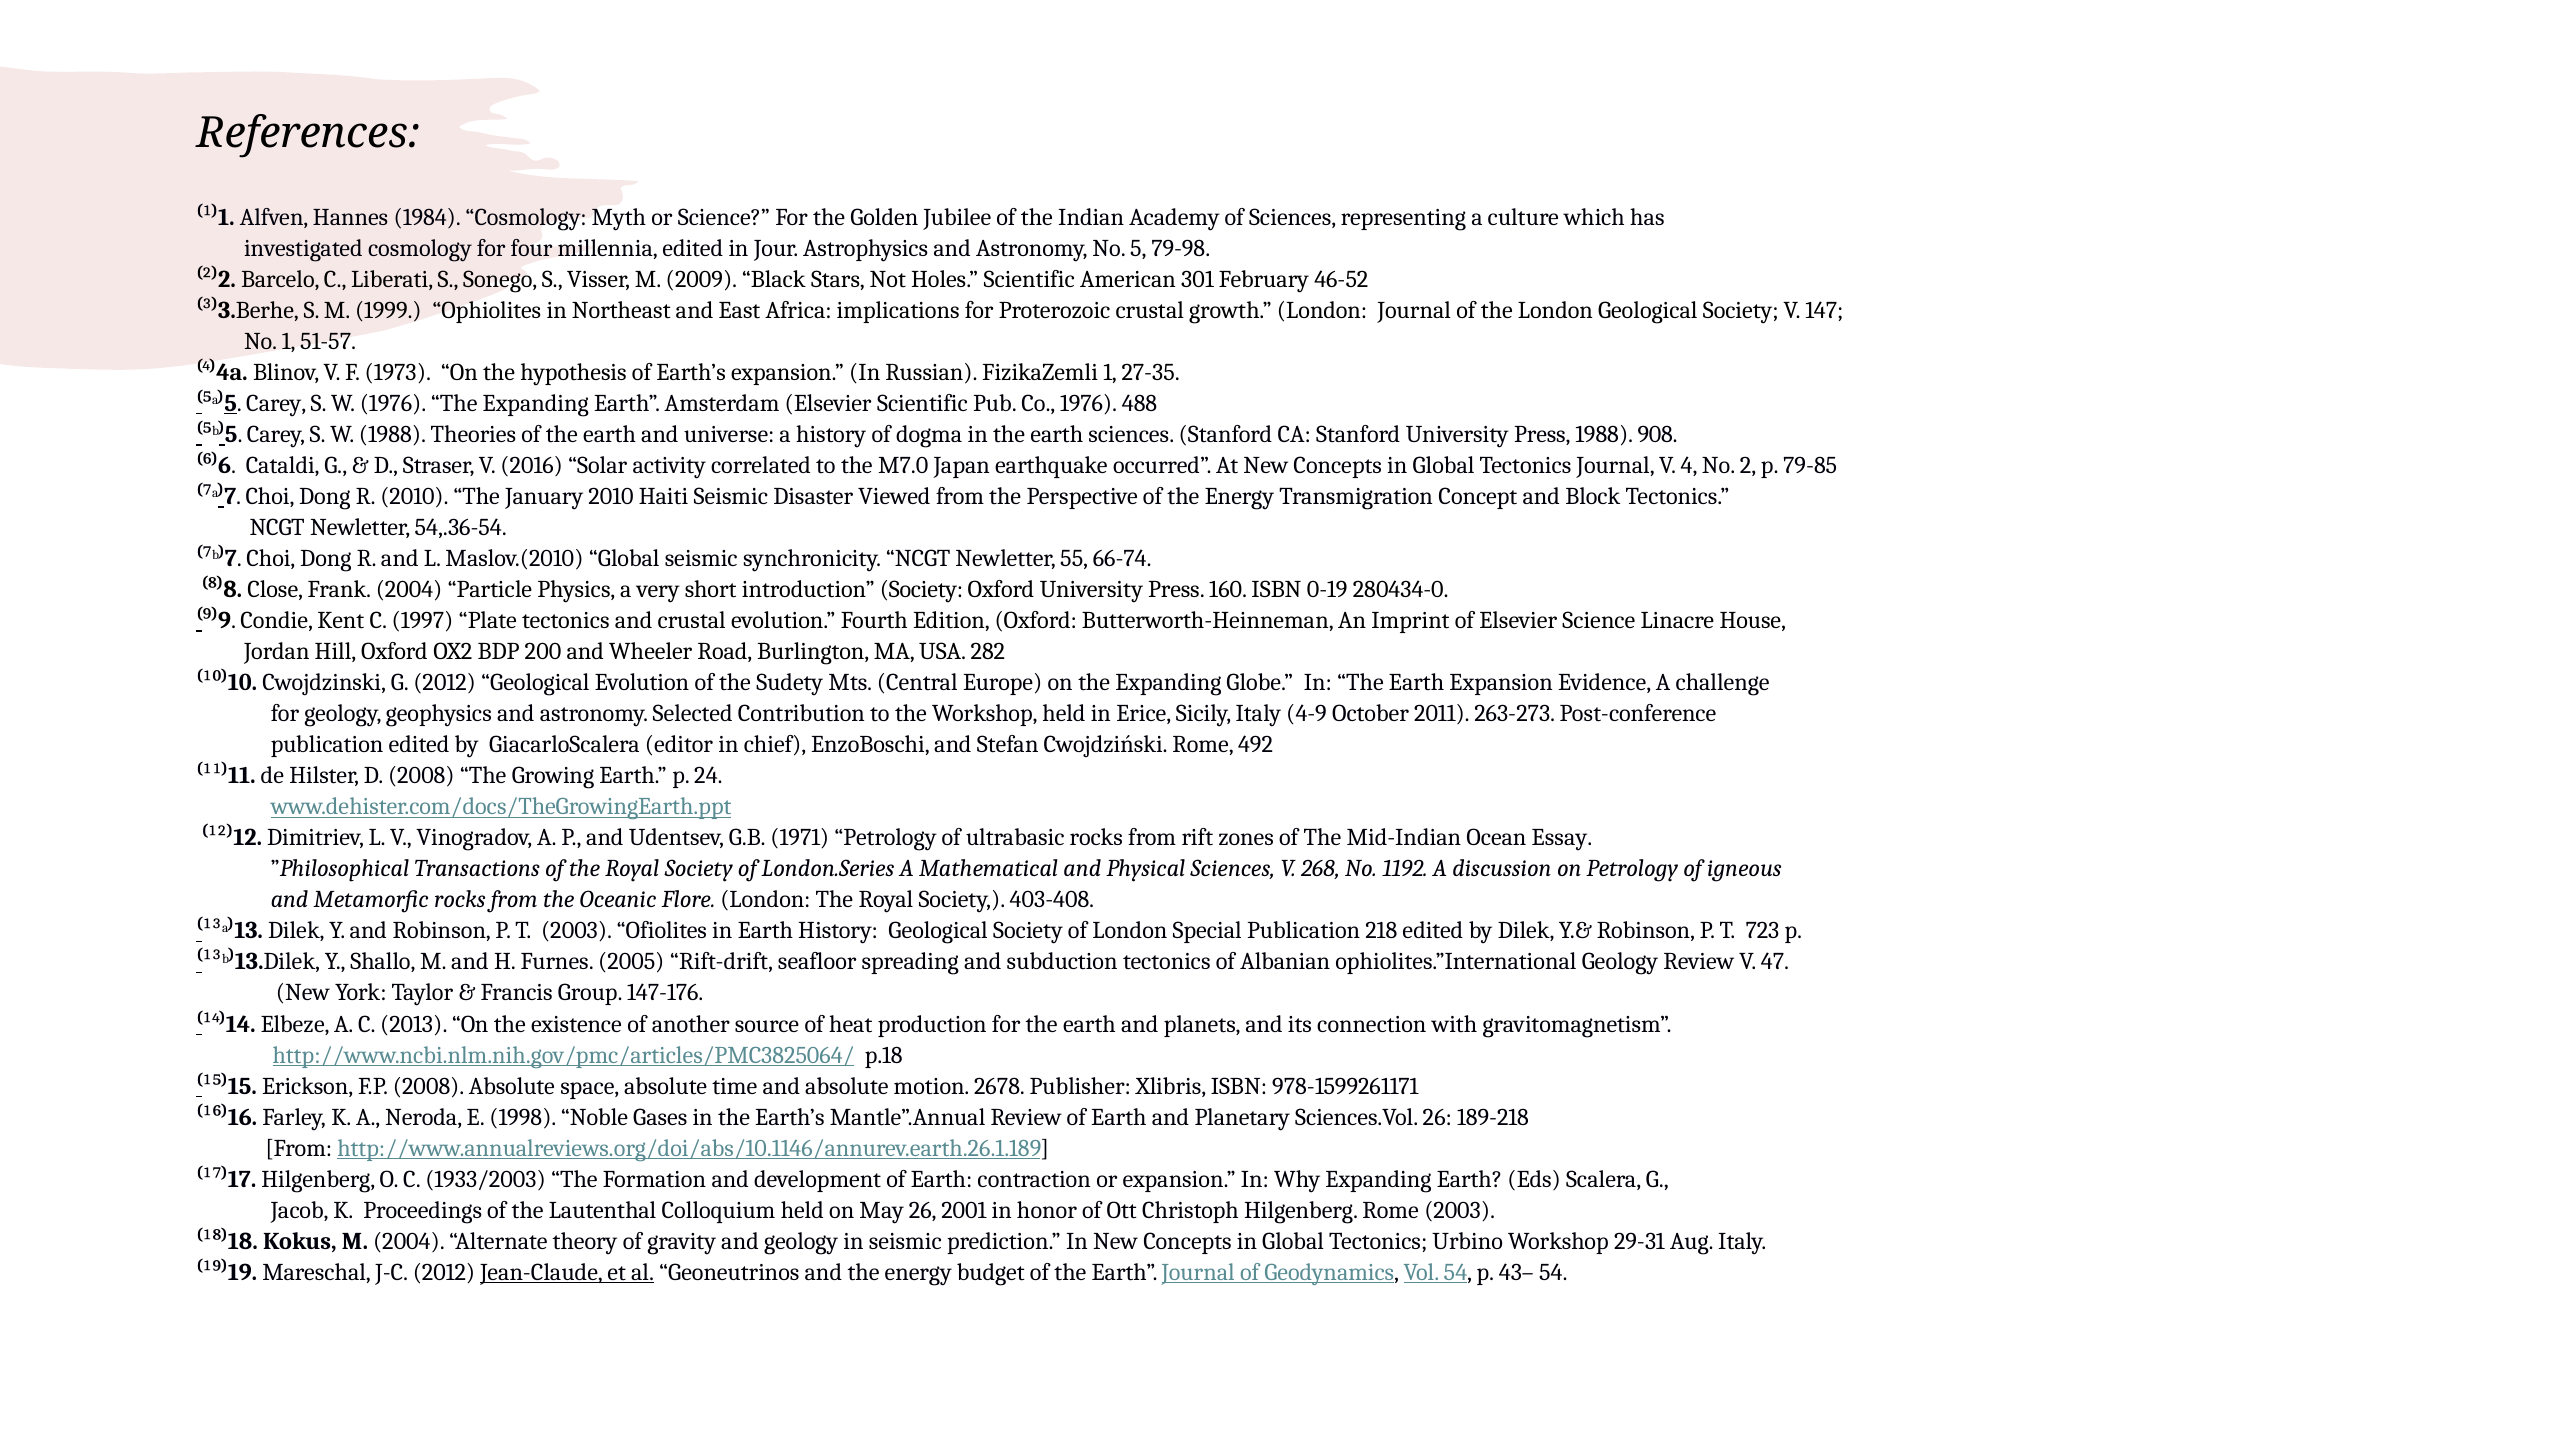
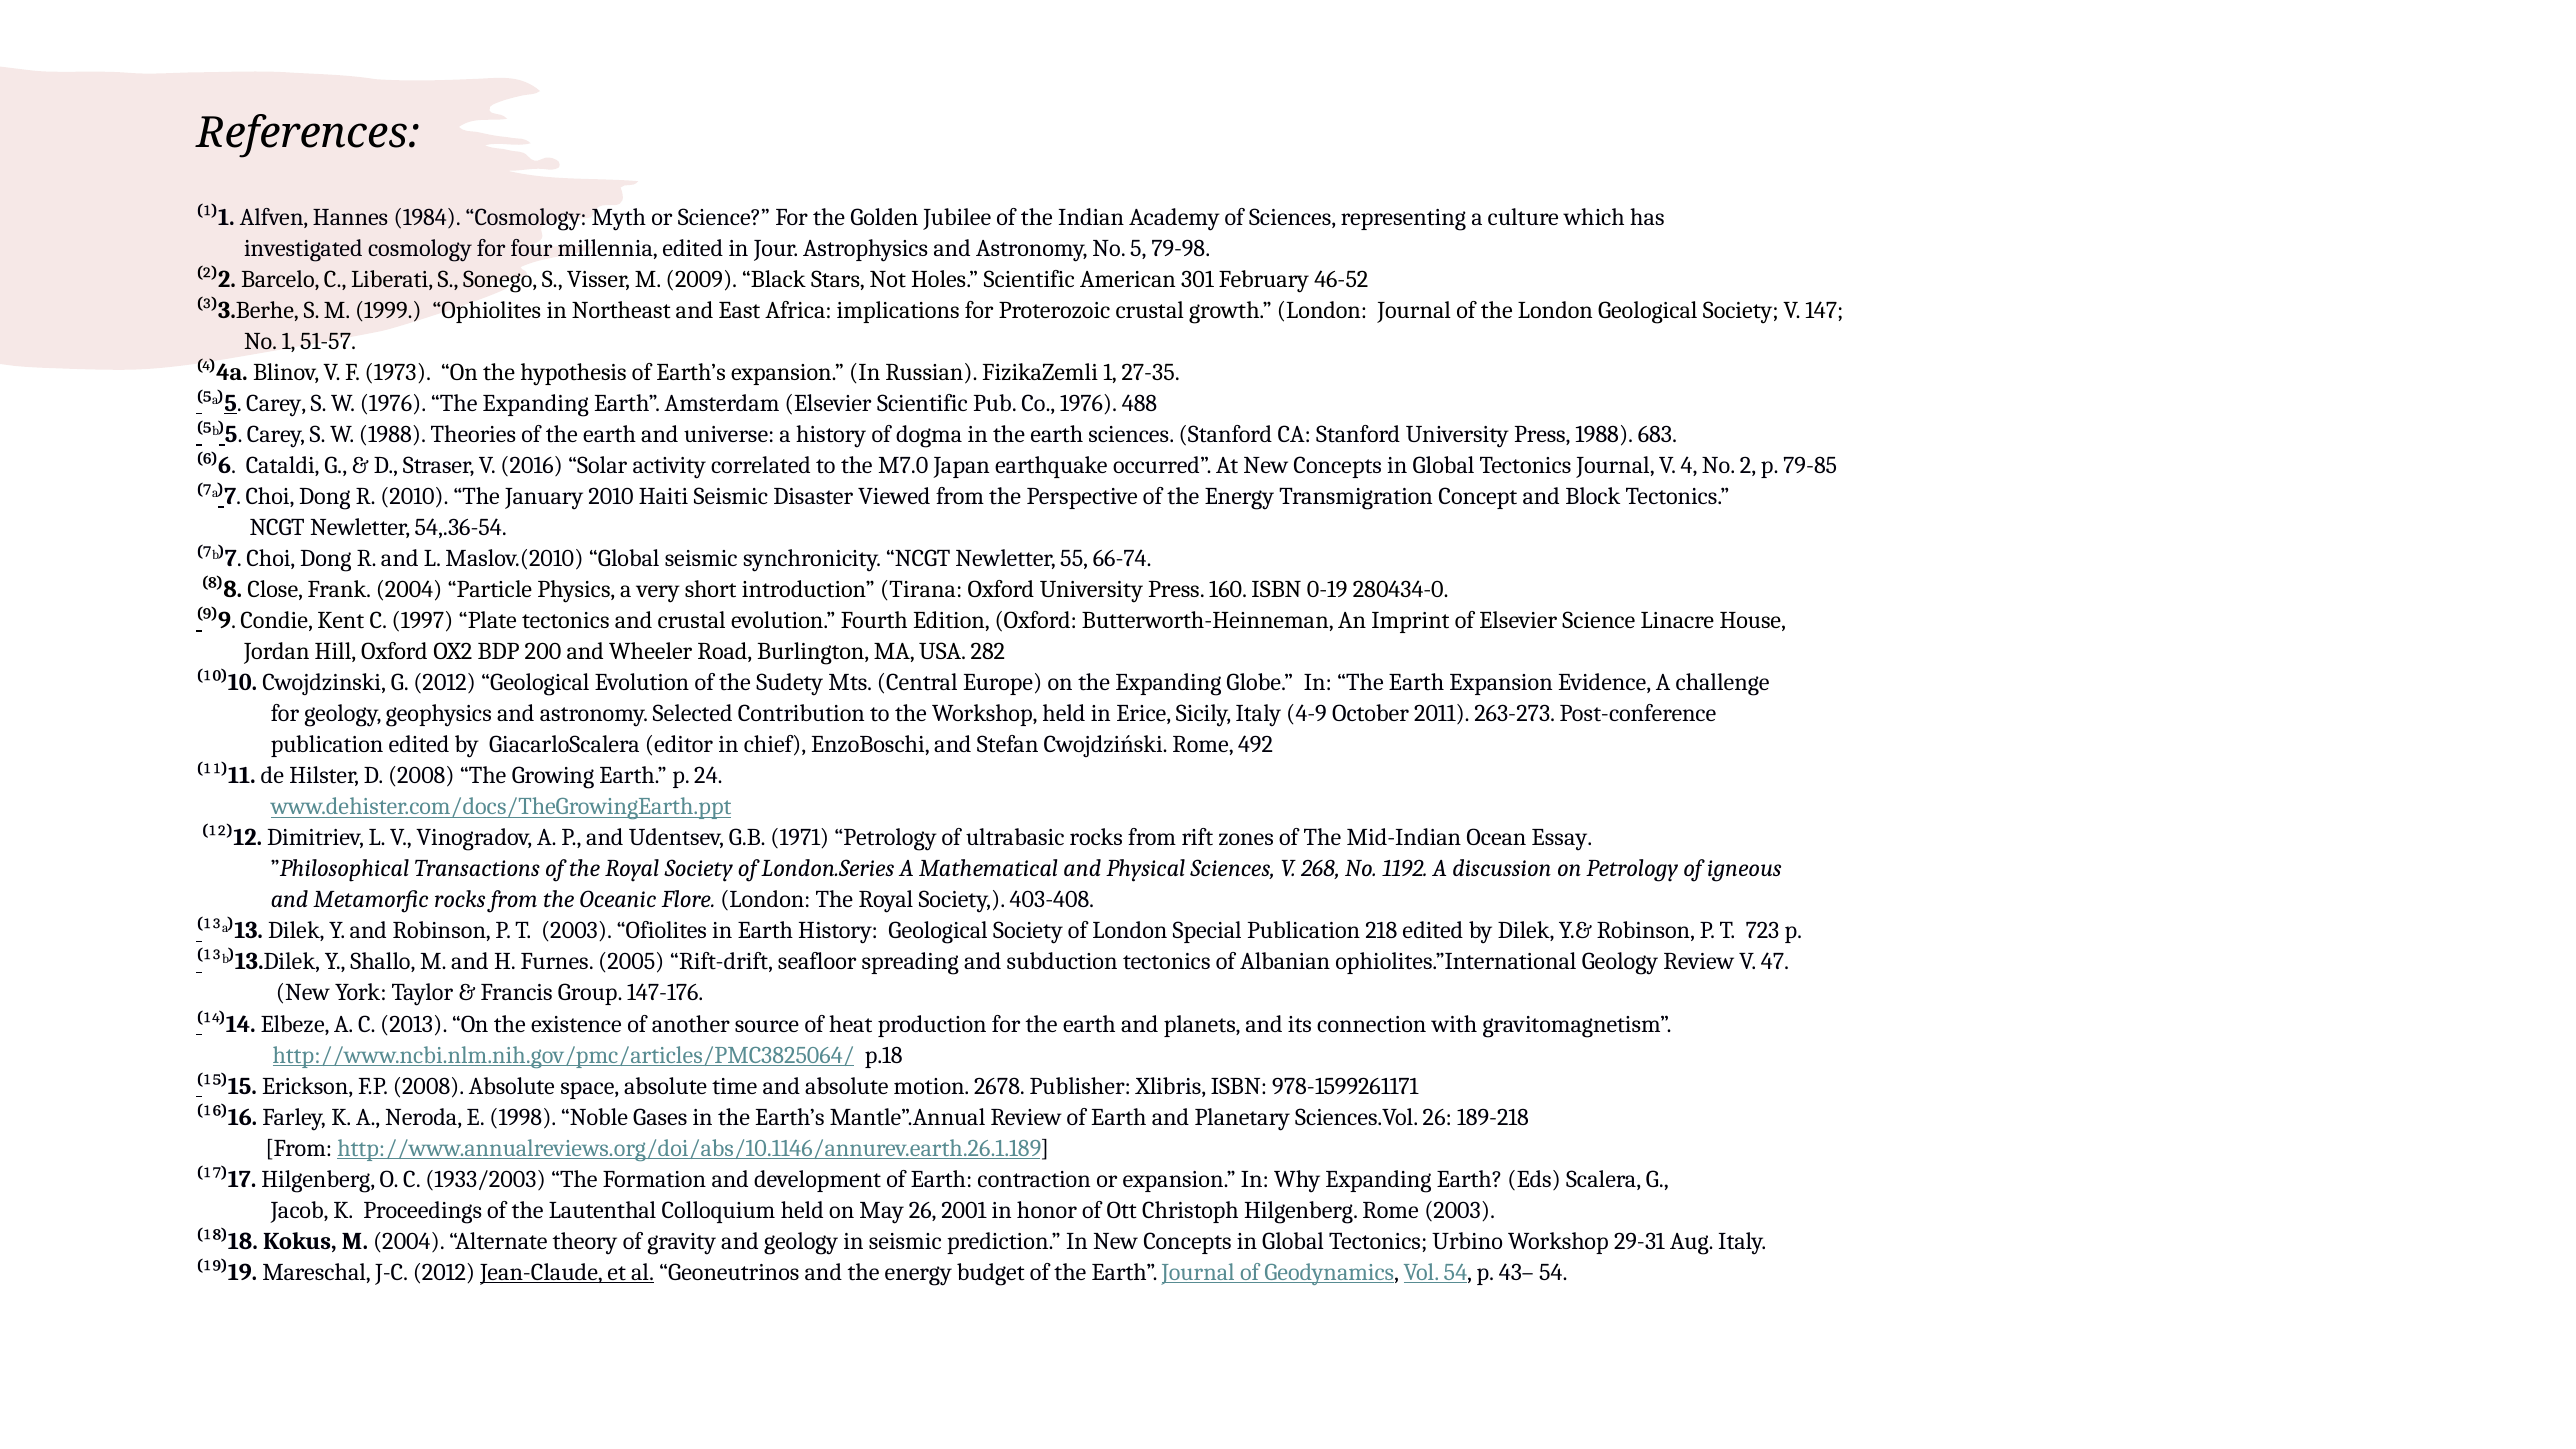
908: 908 -> 683 (1657, 434)
introduction Society: Society -> Tirana (921, 590)
